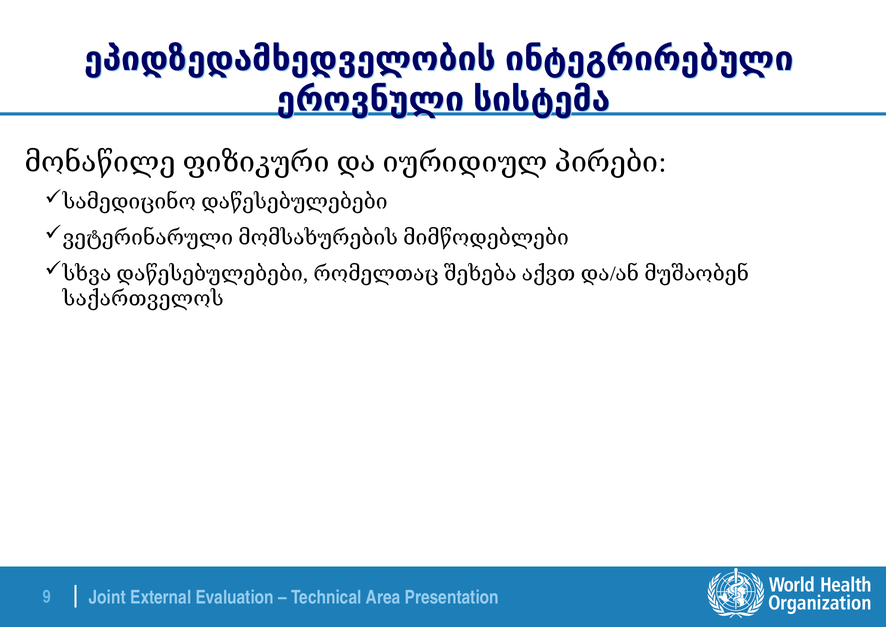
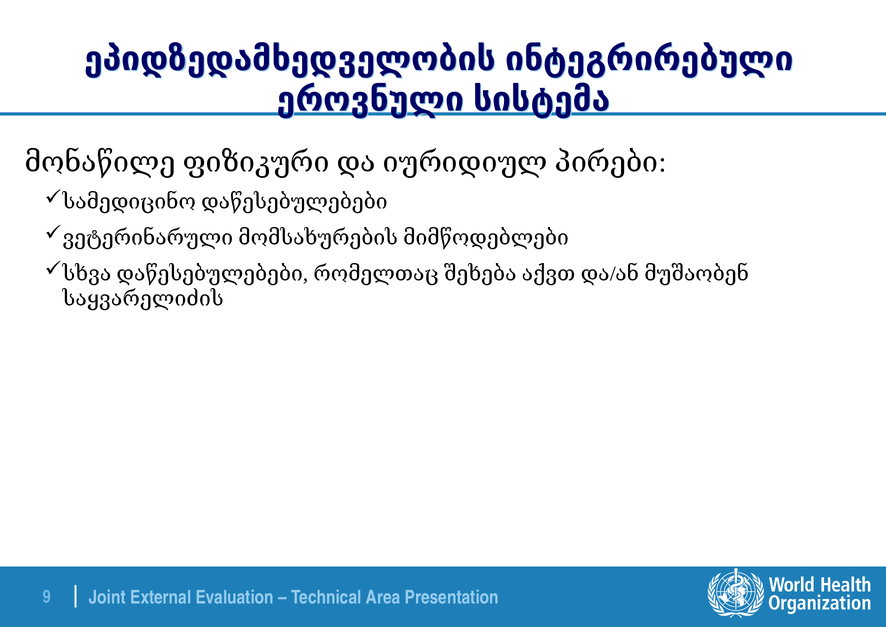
საქართველოს: საქართველოს -> საყვარელიძის (143, 299)
